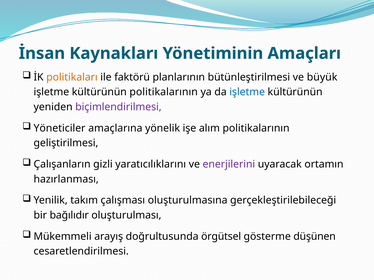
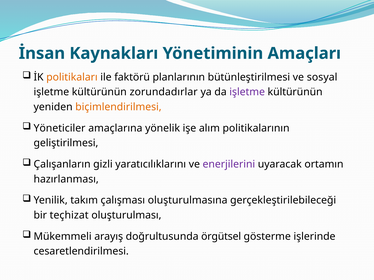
büyük: büyük -> sosyal (322, 77)
kültürünün politikalarının: politikalarının -> zorundadırlar (164, 92)
işletme colour: blue -> purple (247, 92)
biçimlendirilmesi colour: purple -> orange (118, 107)
bağılıdır: bağılıdır -> teçhizat (69, 216)
düşünen: düşünen -> işlerinde (314, 237)
